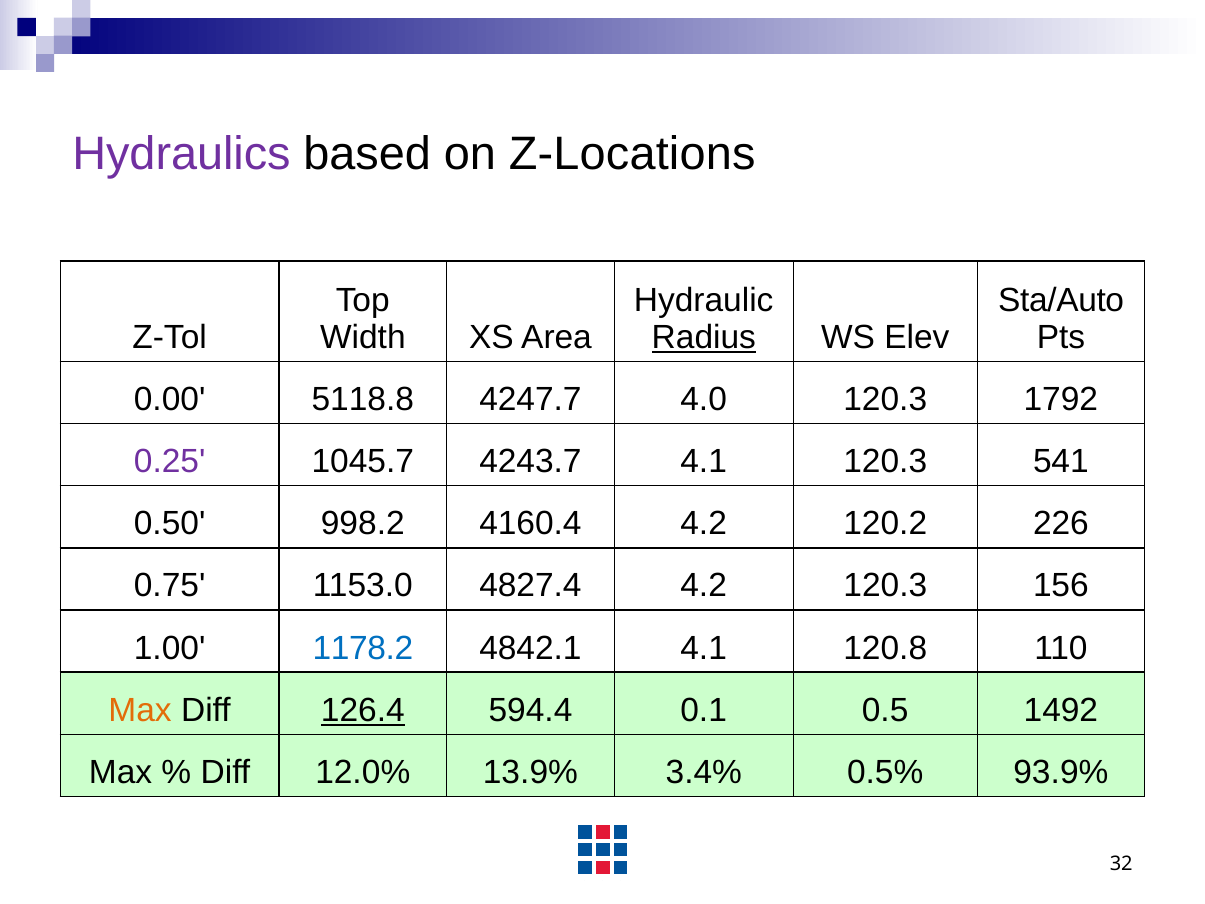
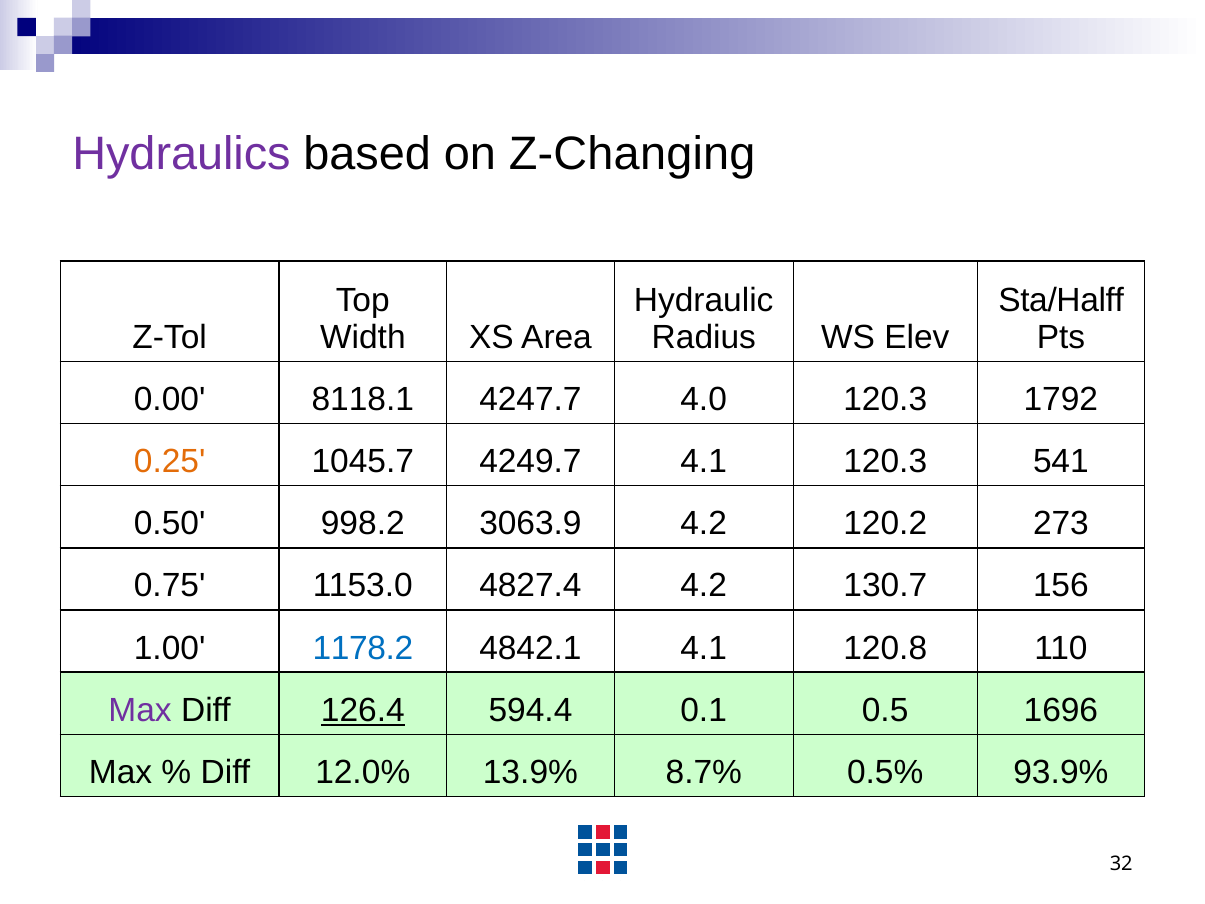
Z-Locations: Z-Locations -> Z-Changing (632, 154)
Sta/Auto: Sta/Auto -> Sta/Halff (1061, 300)
Radius underline: present -> none (704, 337)
5118.8: 5118.8 -> 8118.1 (363, 399)
0.25 colour: purple -> orange (170, 462)
4243.7: 4243.7 -> 4249.7 (530, 462)
4160.4: 4160.4 -> 3063.9 (530, 524)
226: 226 -> 273 (1061, 524)
4.2 120.3: 120.3 -> 130.7 (885, 586)
Max colour: orange -> purple (140, 710)
1492: 1492 -> 1696 (1061, 710)
3.4%: 3.4% -> 8.7% (704, 772)
